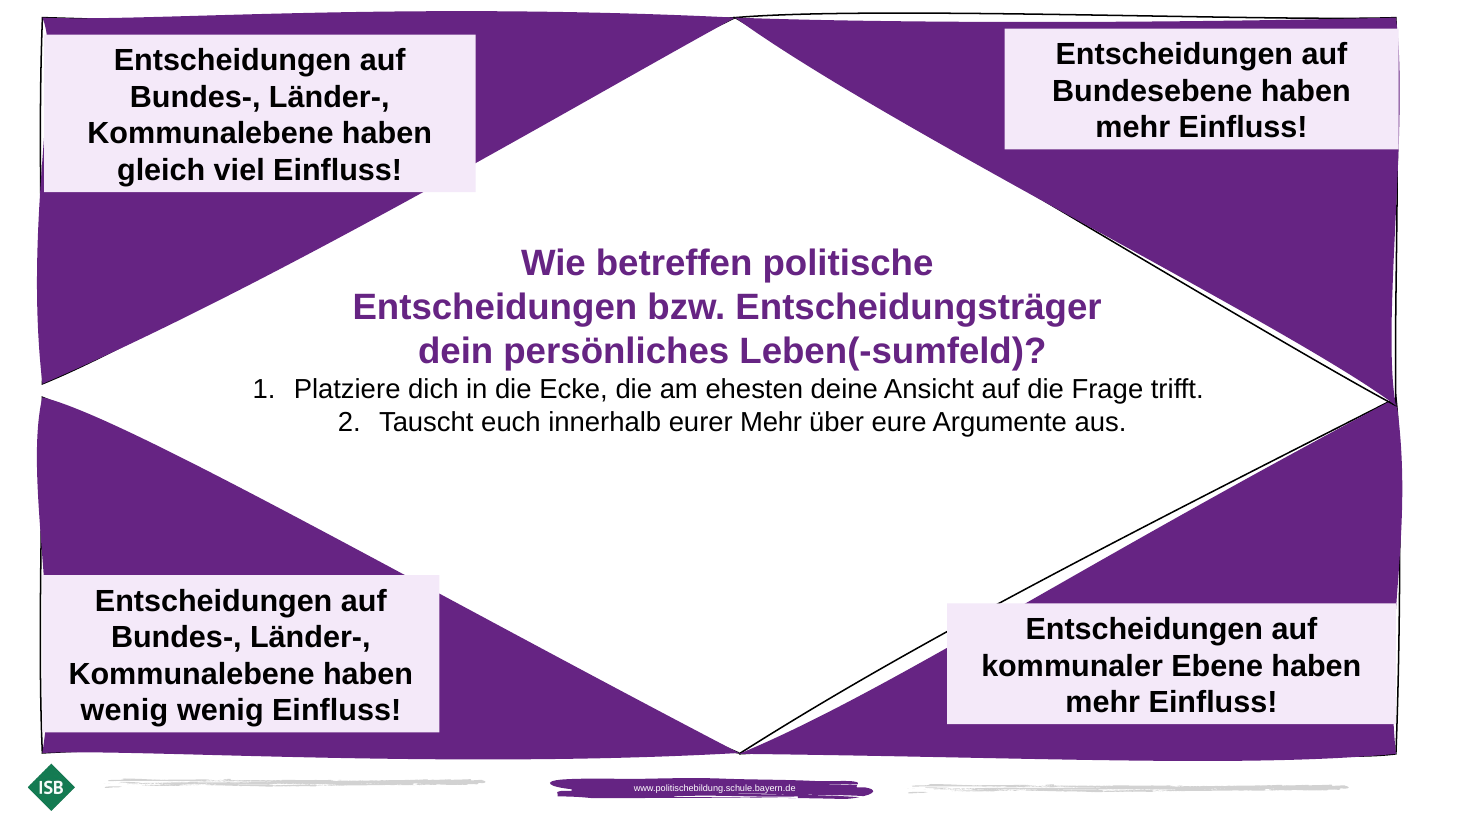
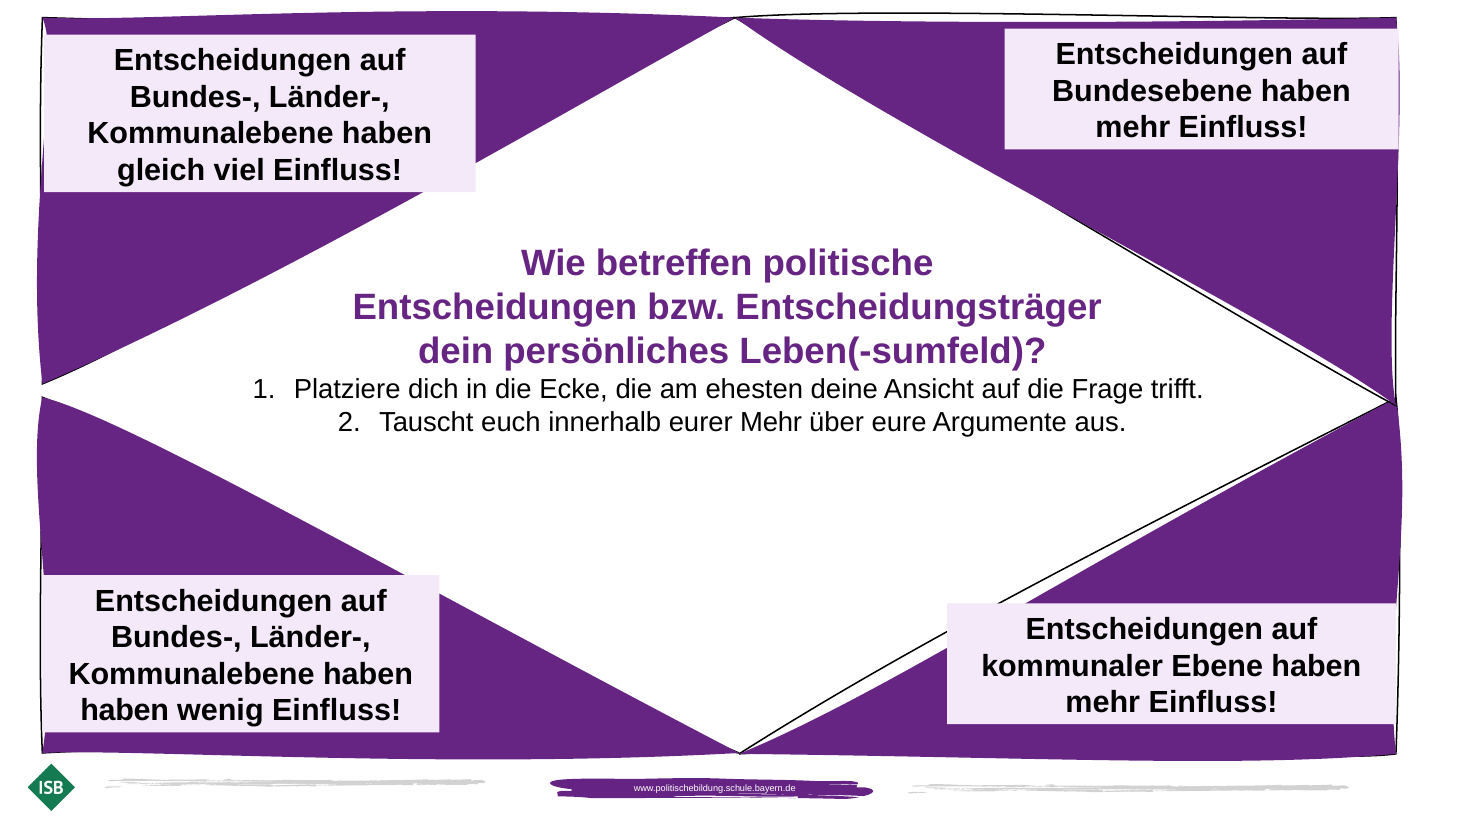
wenig: wenig -> haben (125, 711)
